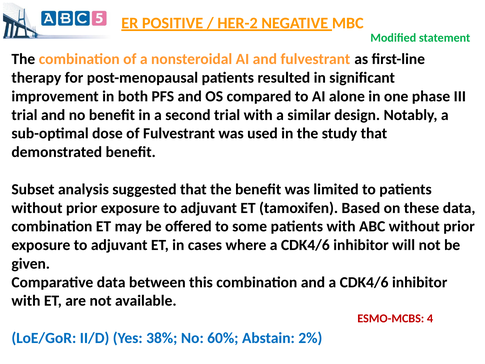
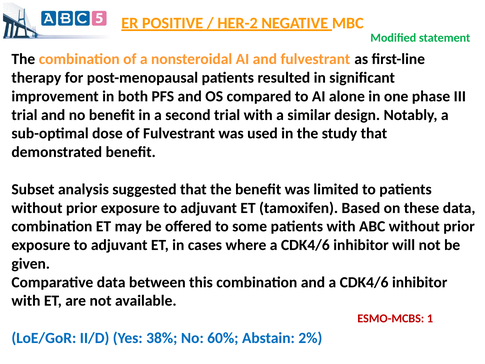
4: 4 -> 1 (430, 318)
